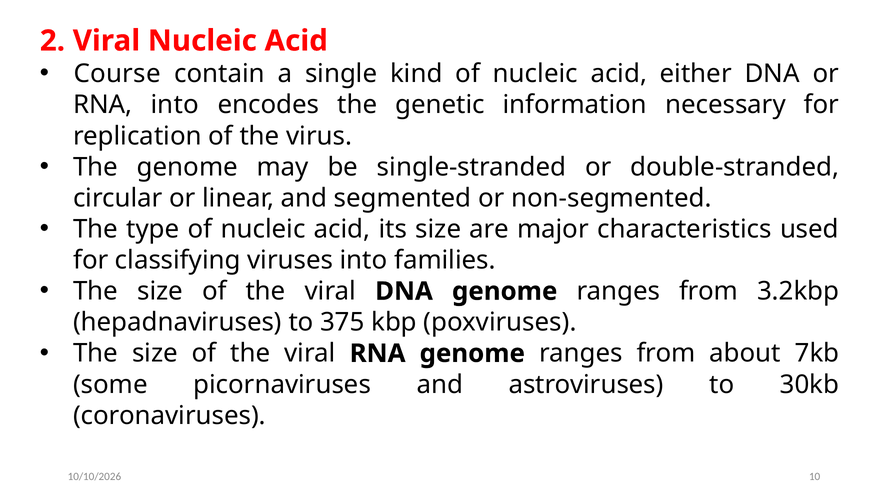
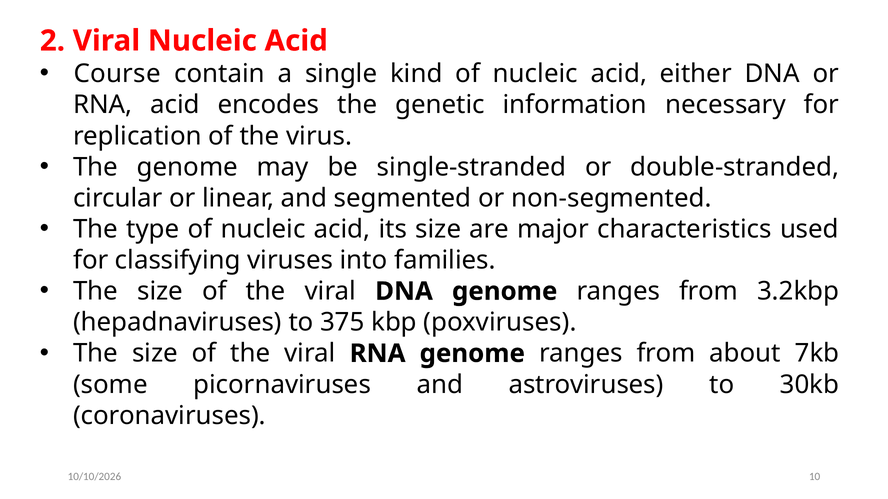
RNA into: into -> acid (175, 105)
